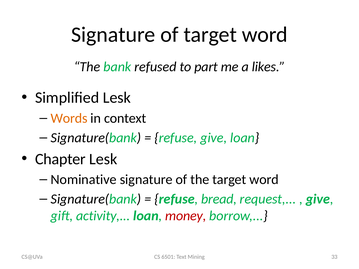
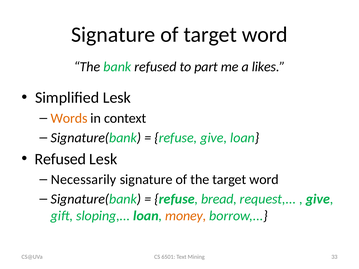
Chapter: Chapter -> Refused (60, 159)
Nominative: Nominative -> Necessarily (84, 180)
activity: activity -> sloping (103, 216)
money colour: red -> orange (186, 216)
